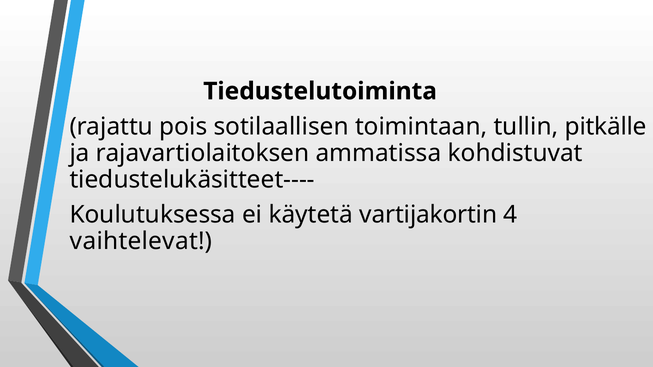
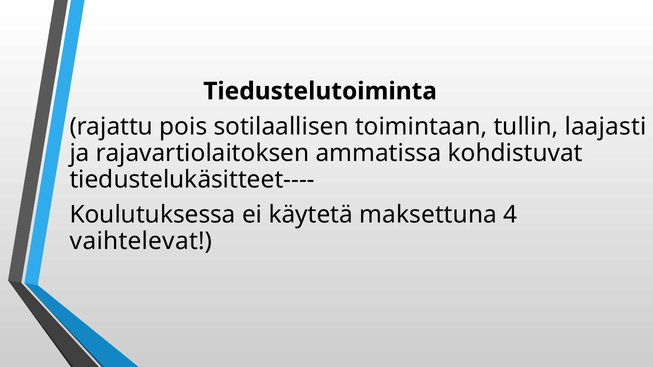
pitkälle: pitkälle -> laajasti (606, 127)
vartijakortin: vartijakortin -> maksettuna (428, 215)
